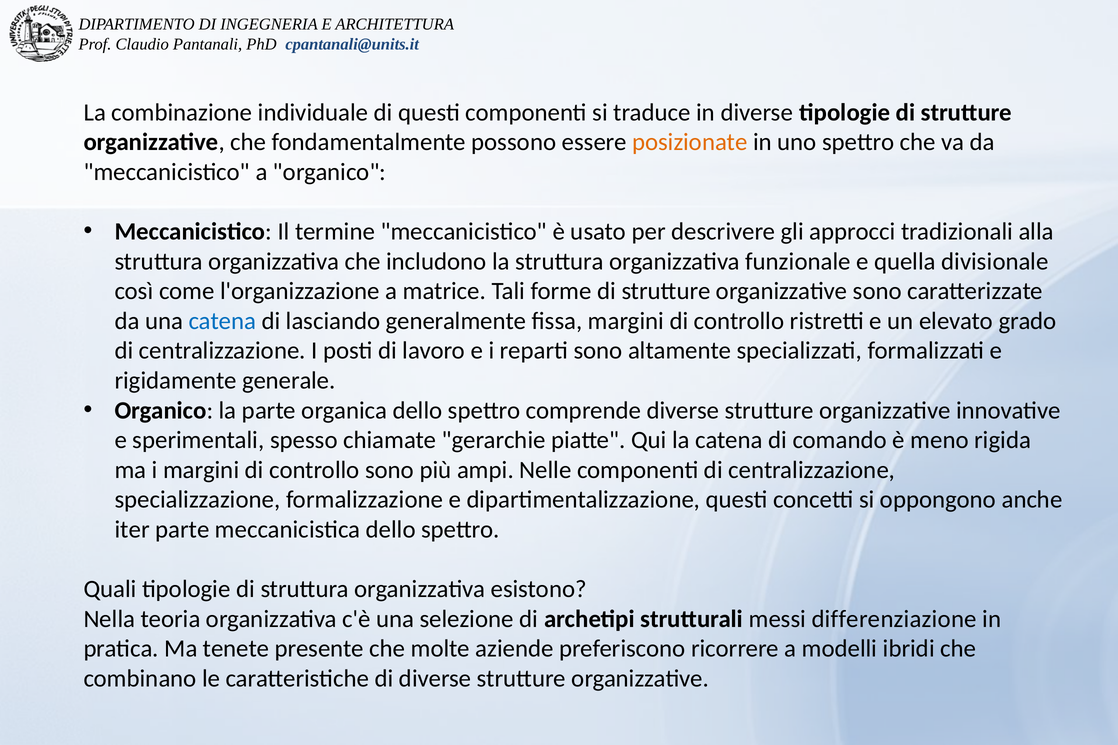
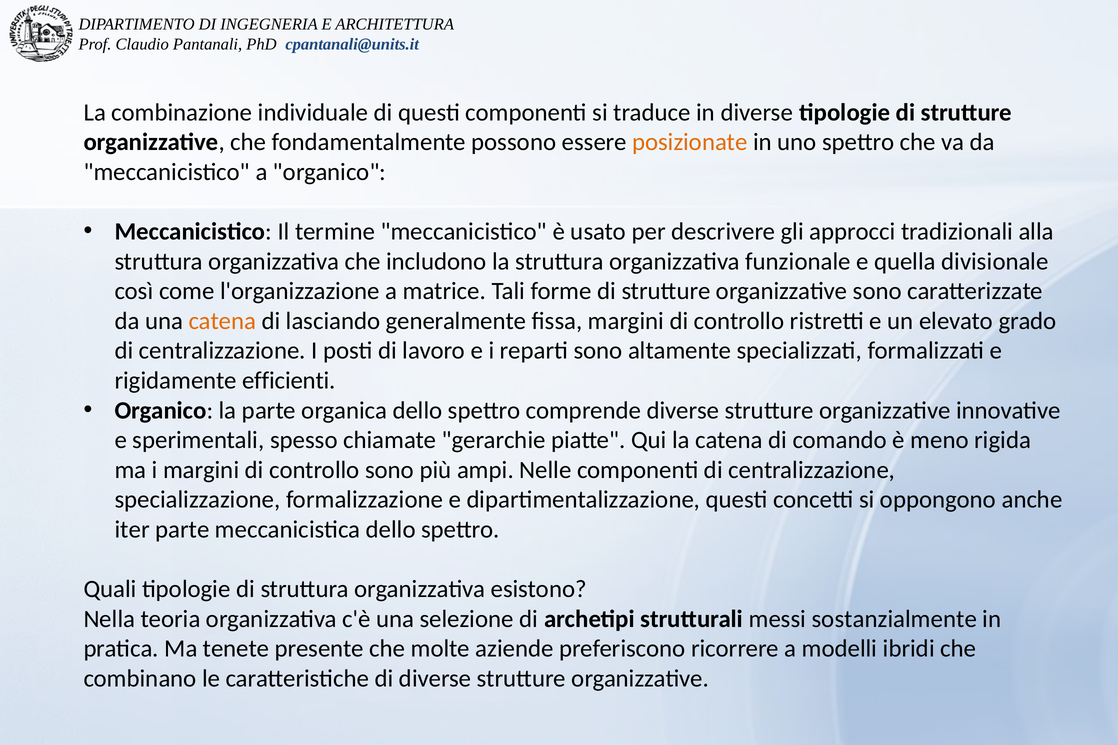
catena colour: blue -> orange (222, 321)
generale: generale -> efficienti (289, 381)
differenziazione: differenziazione -> sostanzialmente (894, 619)
